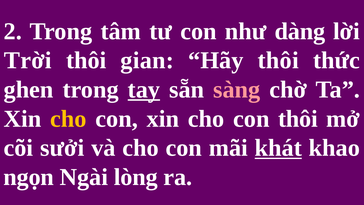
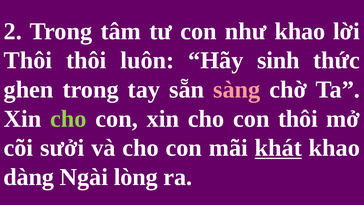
như dàng: dàng -> khao (300, 31)
Trời: Trời -> Thôi (28, 60)
gian: gian -> luôn (147, 60)
Hãy thôi: thôi -> sinh (278, 60)
tay underline: present -> none (144, 89)
cho colour: yellow -> light green (68, 119)
ngọn: ngọn -> dàng (29, 177)
